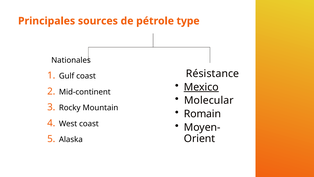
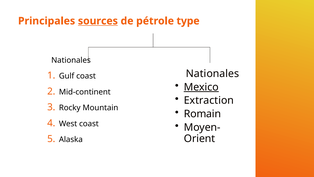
sources underline: none -> present (98, 21)
Résistance: Résistance -> Nationales (213, 73)
Molecular: Molecular -> Extraction (209, 100)
